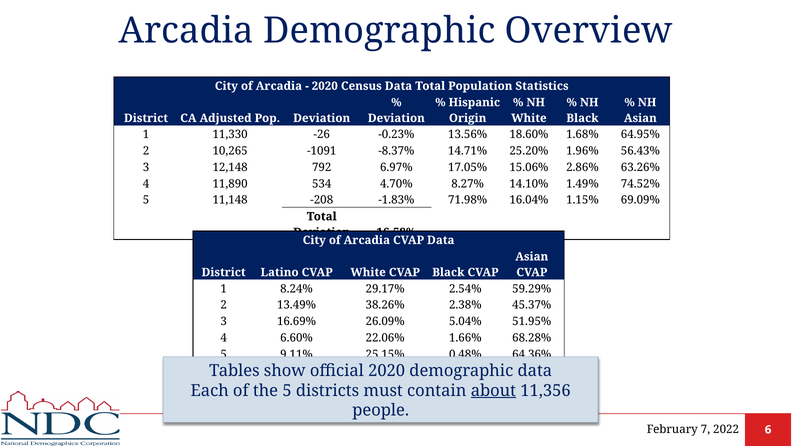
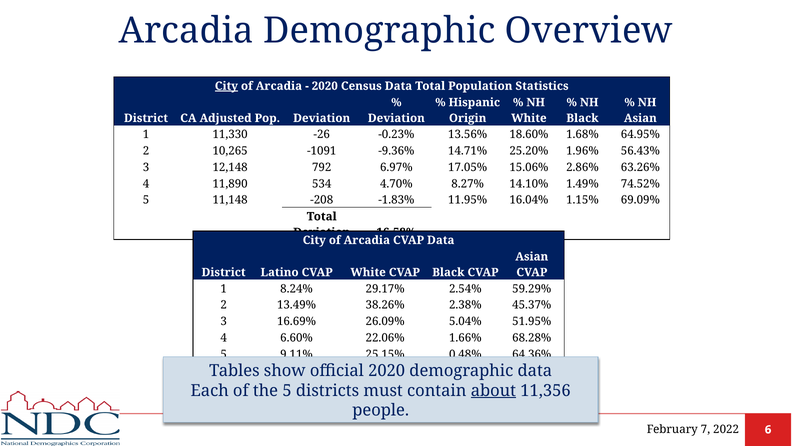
City underline: none -> present (226, 86)
-8.37%: -8.37% -> -9.36% (396, 151)
71.98%: 71.98% -> 11.95% (468, 200)
